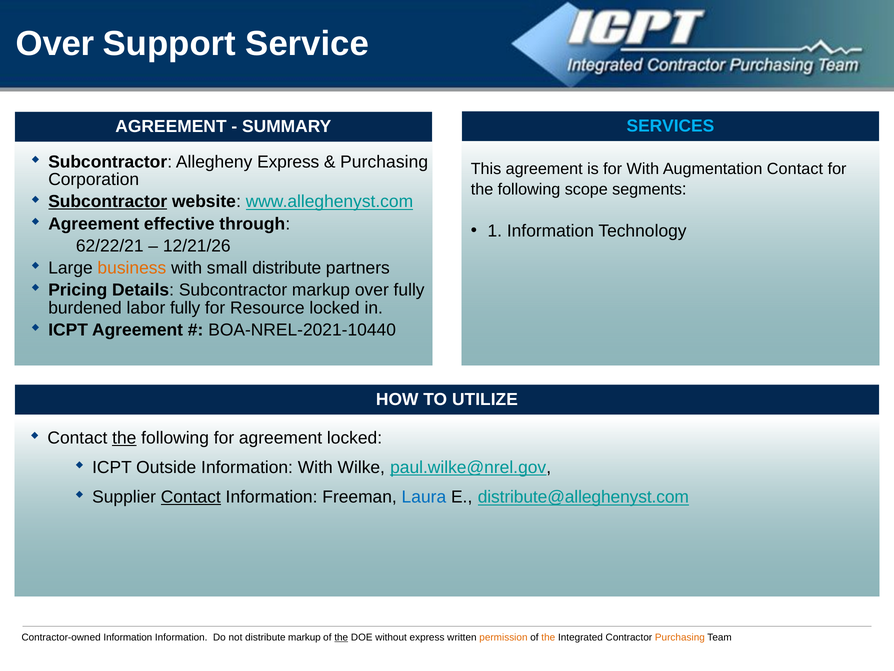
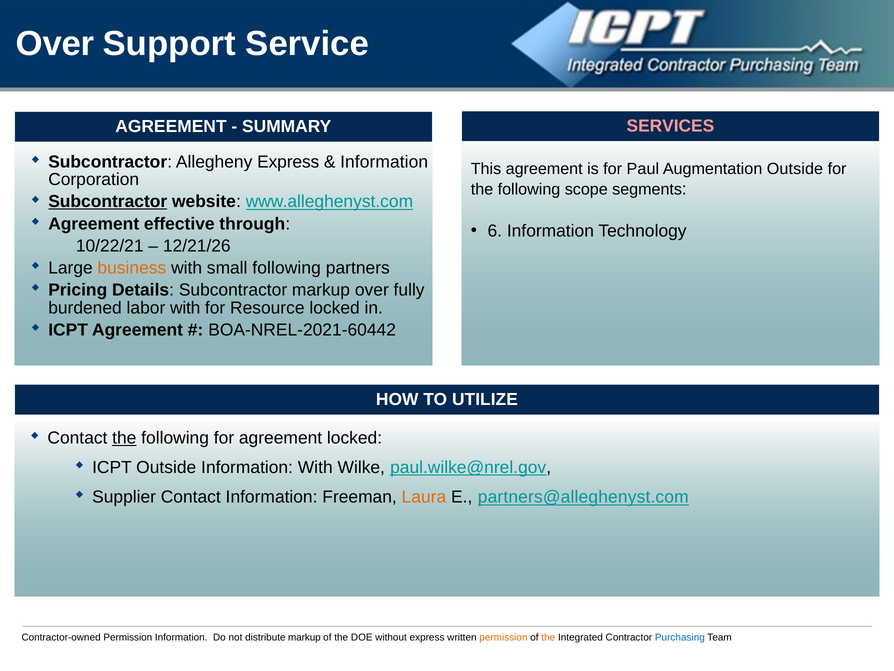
SERVICES colour: light blue -> pink (670, 126)
Purchasing: Purchasing -> Information (384, 162)
for With: With -> Paul (643, 169)
Augmentation Contact: Contact -> Outside (795, 169)
1: 1 -> 6 (495, 231)
62/22/21: 62/22/21 -> 10/22/21 (110, 246)
small distribute: distribute -> following (287, 268)
labor fully: fully -> with (185, 308)
BOA-NREL-2021-10440: BOA-NREL-2021-10440 -> BOA-NREL-2021-60442 (302, 330)
Contact underline: present -> none (191, 497)
Laura colour: blue -> orange (424, 497)
distribute@alleghenyst.com: distribute@alleghenyst.com -> partners@alleghenyst.com (583, 497)
Contractor-owned Information: Information -> Permission (128, 637)
the underline: present -> none (341, 637)
Purchasing colour: orange -> blue (680, 637)
